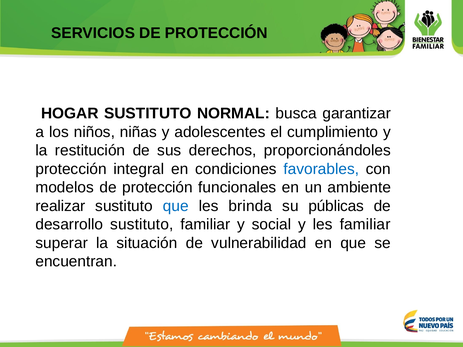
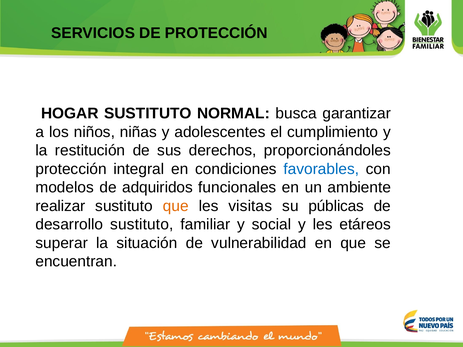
modelos de protección: protección -> adquiridos (158, 188)
que colour: blue -> orange (176, 206)
brinda: brinda -> visitas (250, 206)
les familiar: familiar -> etáreos (365, 225)
